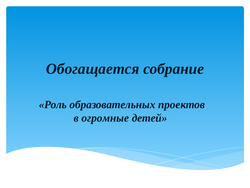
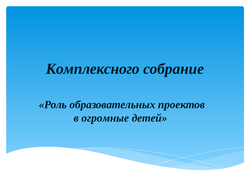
Обогащается: Обогащается -> Комплексного (93, 69)
